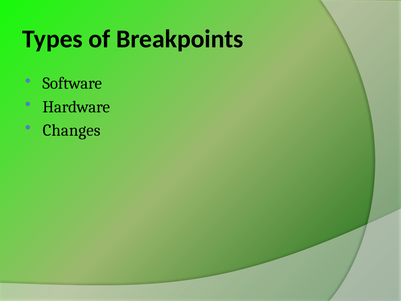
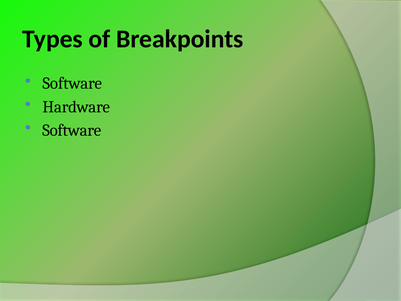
Changes: Changes -> Software (72, 130)
